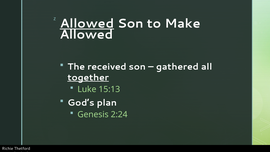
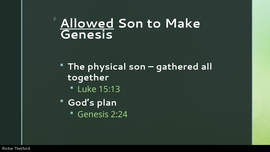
Allowed: Allowed -> Genesis (86, 34)
received: received -> physical (107, 67)
together underline: present -> none (88, 77)
